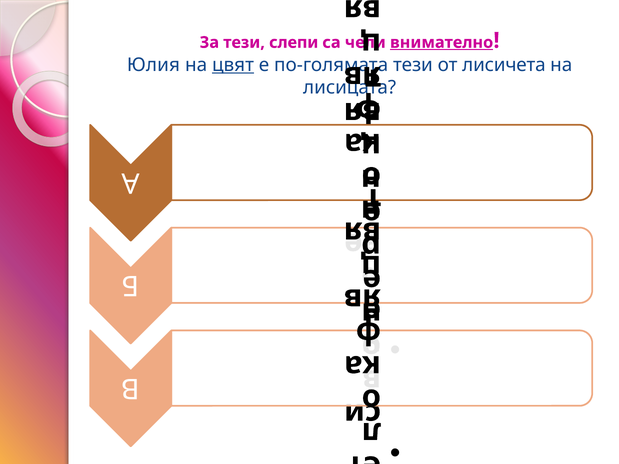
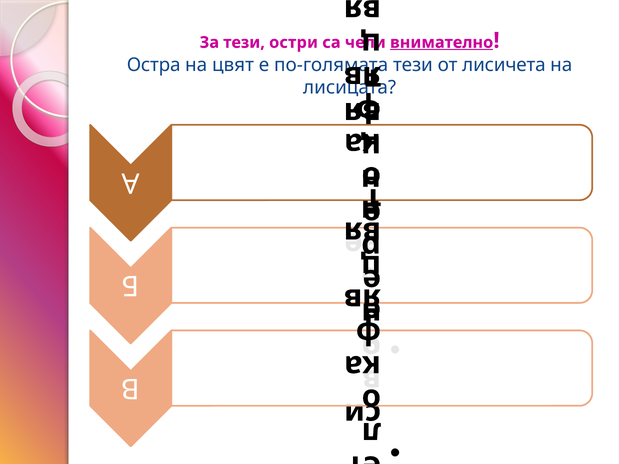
слепи: слепи -> остри (294, 42)
Юлия: Юлия -> Остра (154, 65)
цвят underline: present -> none (233, 65)
